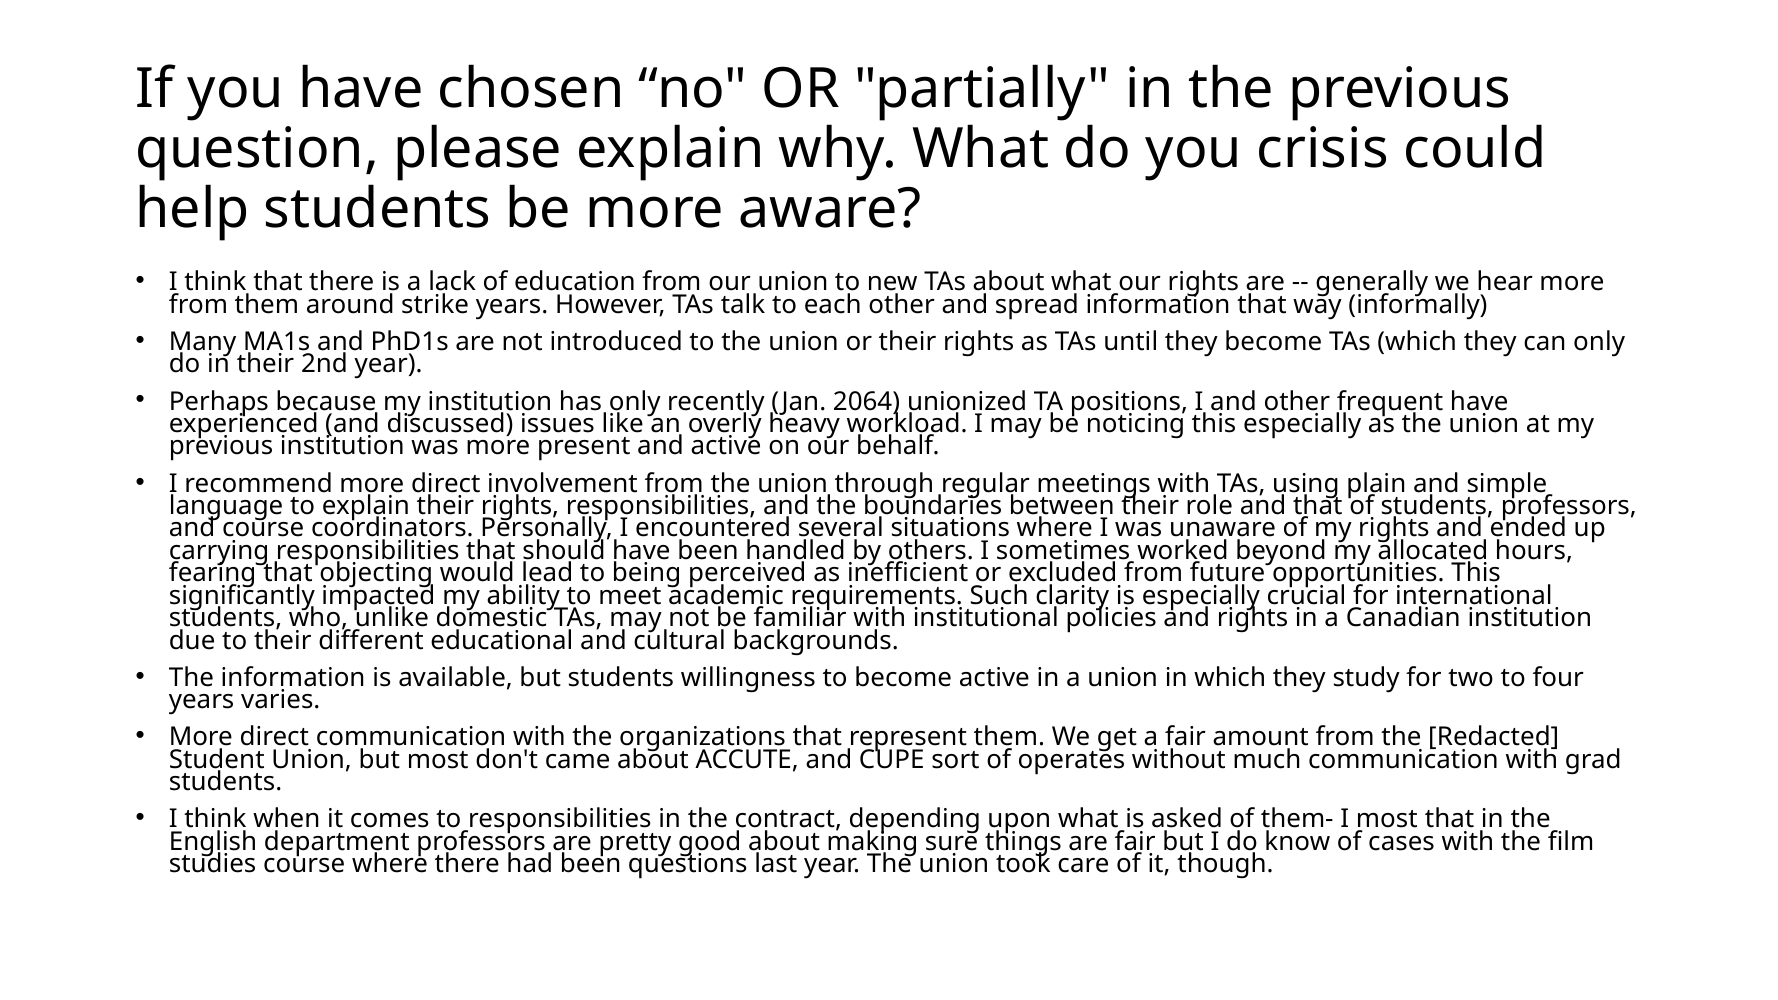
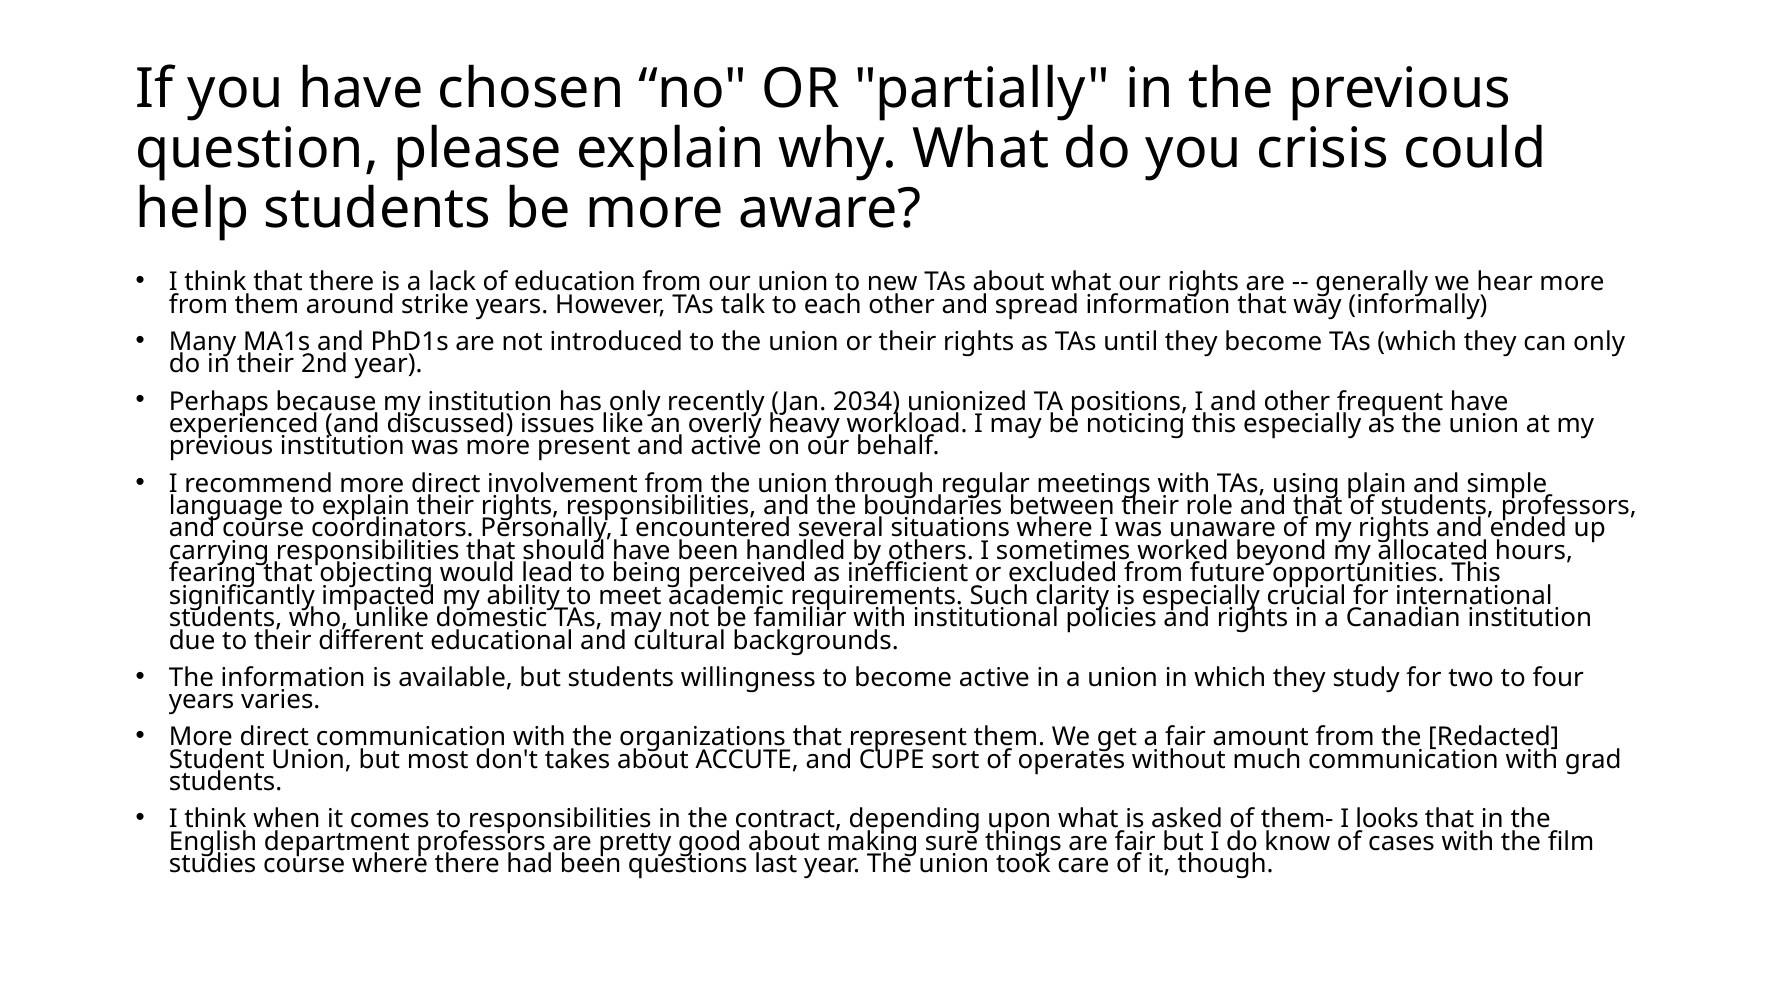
2064: 2064 -> 2034 (867, 402)
came: came -> takes (578, 760)
I most: most -> looks (1387, 819)
